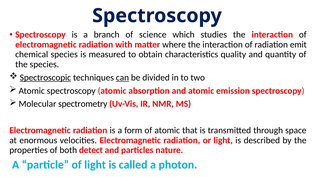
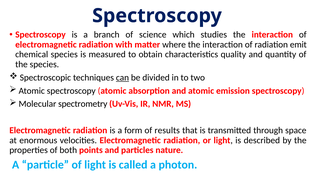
Spectroscopic underline: present -> none (45, 77)
of atomic: atomic -> results (167, 130)
detect: detect -> points (91, 150)
